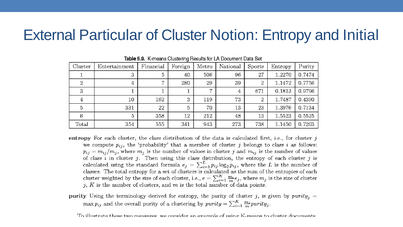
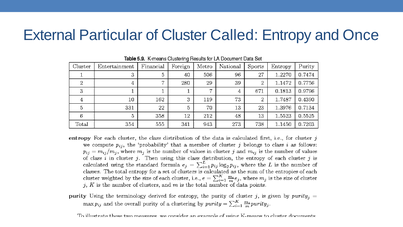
Notion: Notion -> Called (234, 35)
Initial: Initial -> Once (361, 35)
